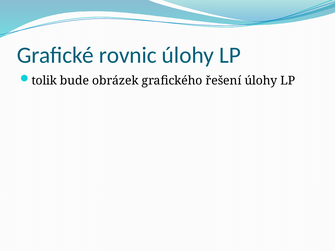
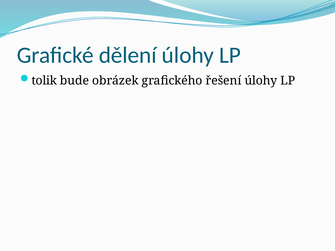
rovnic: rovnic -> dělení (128, 55)
